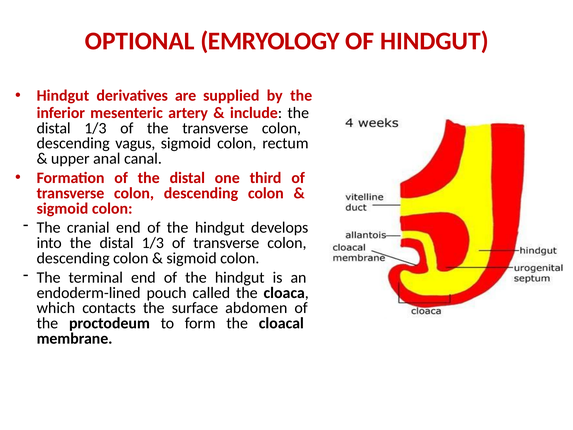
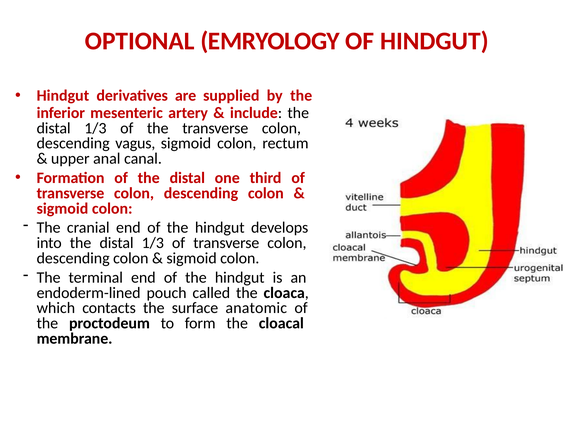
abdomen: abdomen -> anatomic (256, 308)
